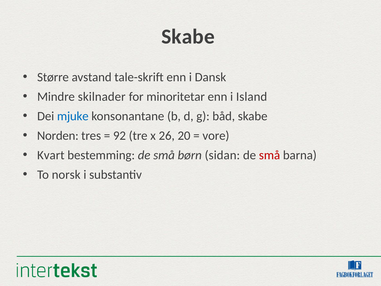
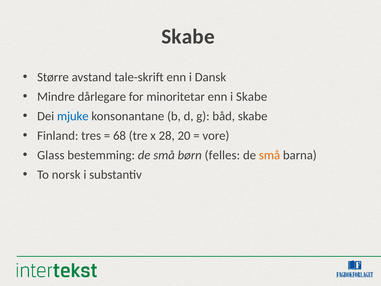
skilnader: skilnader -> dårlegare (102, 97)
i Island: Island -> Skabe (252, 97)
Norden: Norden -> Finland (58, 136)
92: 92 -> 68 (119, 136)
26: 26 -> 28 (167, 136)
Kvart: Kvart -> Glass (51, 155)
sidan: sidan -> felles (222, 155)
små colour: red -> orange (270, 155)
